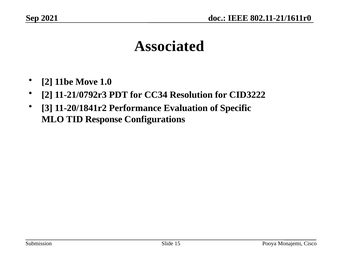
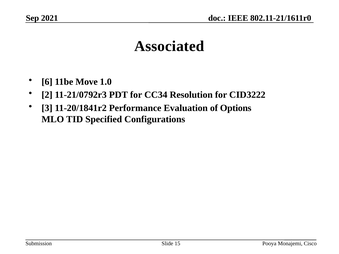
2: 2 -> 6 (47, 82)
Specific: Specific -> Options (236, 108)
Response: Response -> Specified (104, 119)
